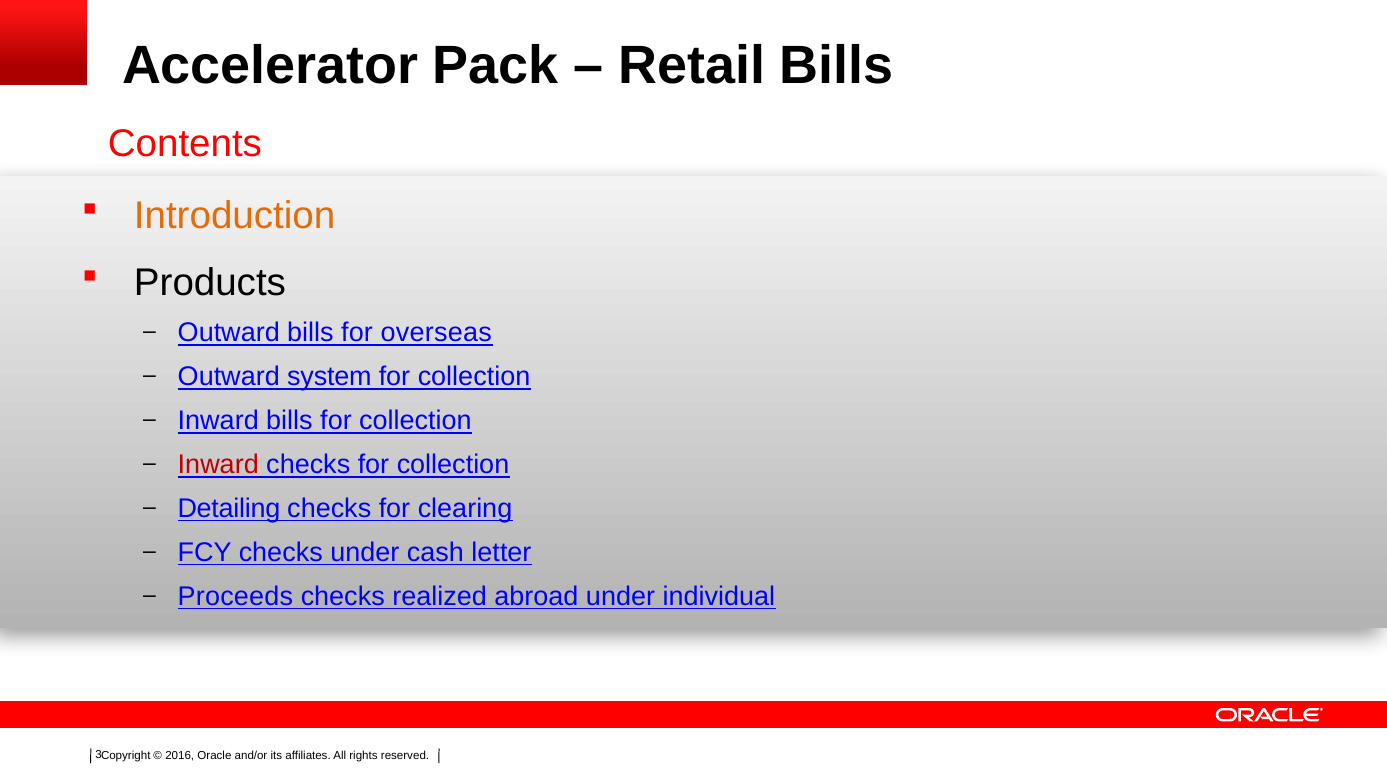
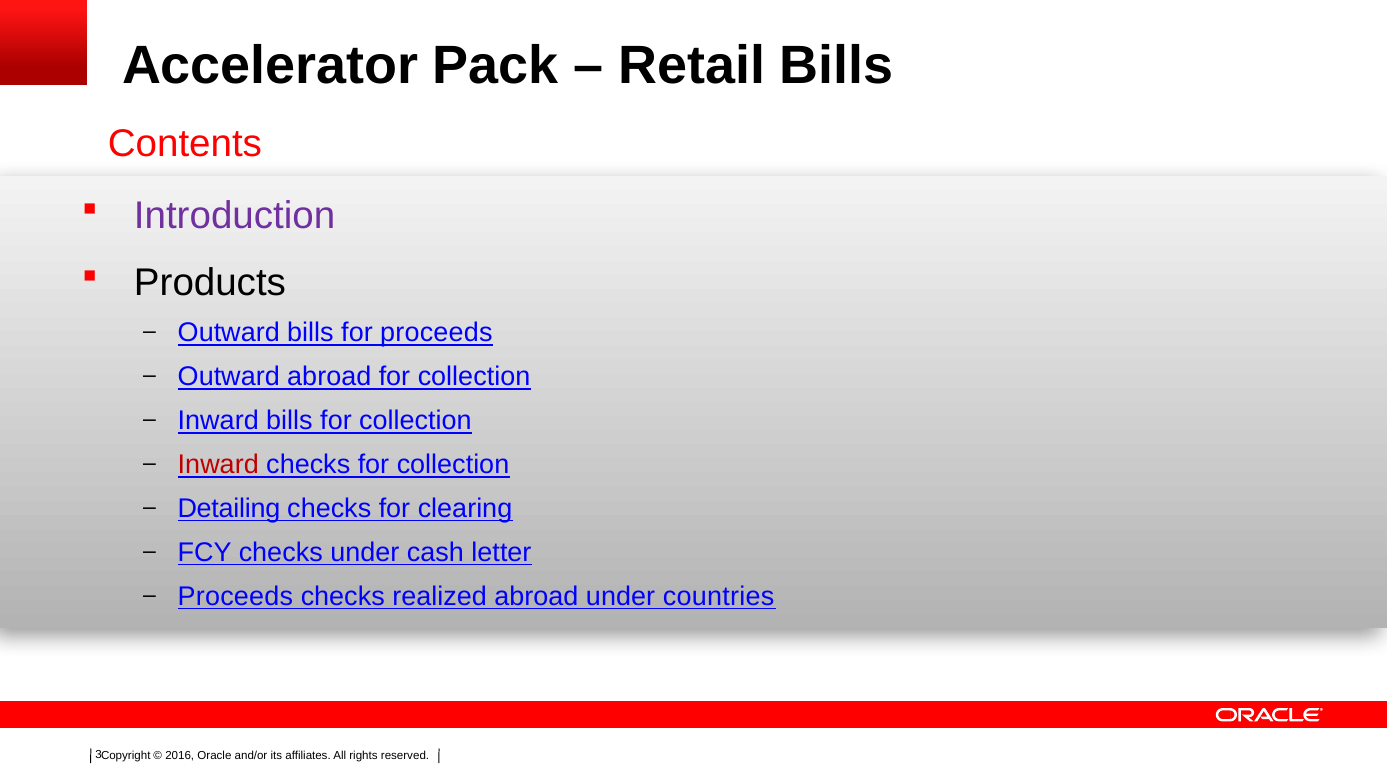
Introduction colour: orange -> purple (235, 216)
for overseas: overseas -> proceeds (436, 333)
Outward system: system -> abroad (329, 377)
individual: individual -> countries (719, 597)
